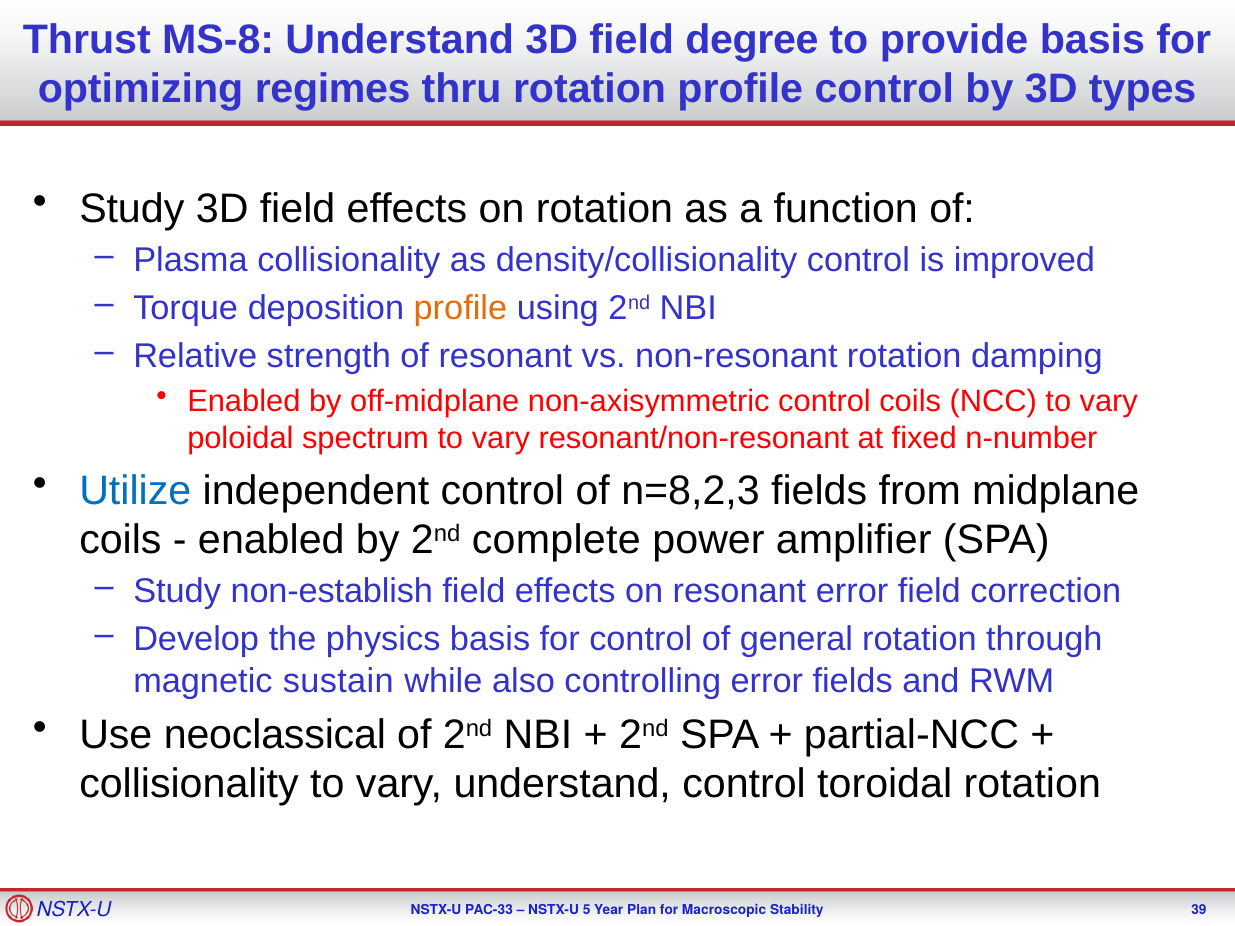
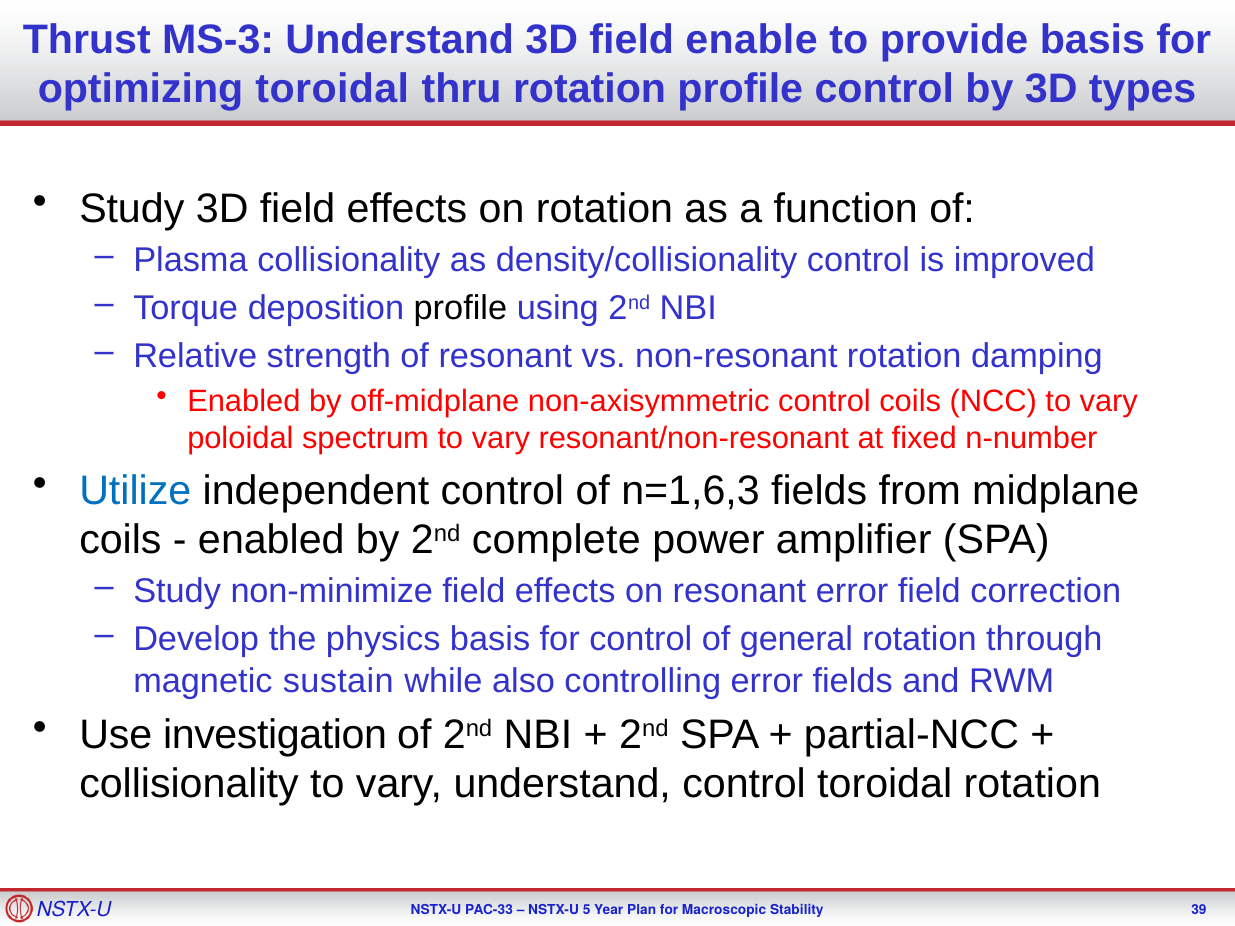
MS-8: MS-8 -> MS-3 (218, 40)
degree: degree -> enable (752, 40)
optimizing regimes: regimes -> toroidal (332, 89)
profile colour: orange -> black (460, 308)
n=8,2,3: n=8,2,3 -> n=1,6,3 (690, 491)
non-establish: non-establish -> non-minimize (332, 592)
neoclassical: neoclassical -> investigation (275, 735)
